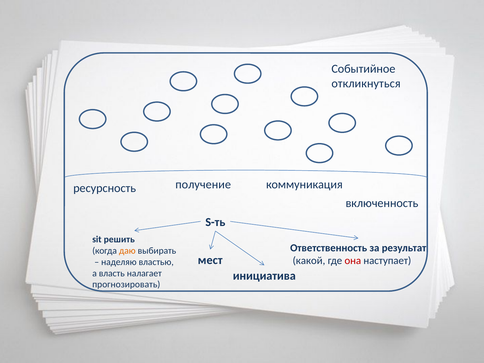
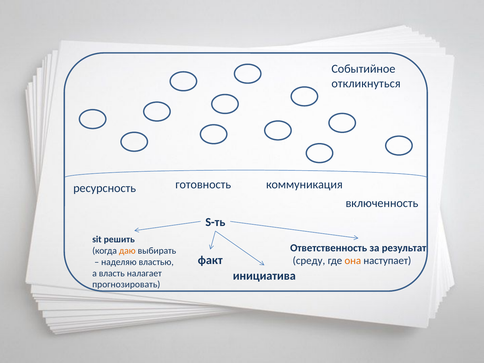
получение: получение -> готовность (203, 184)
мест: мест -> факт (210, 260)
какой: какой -> среду (309, 261)
она colour: red -> orange (353, 261)
